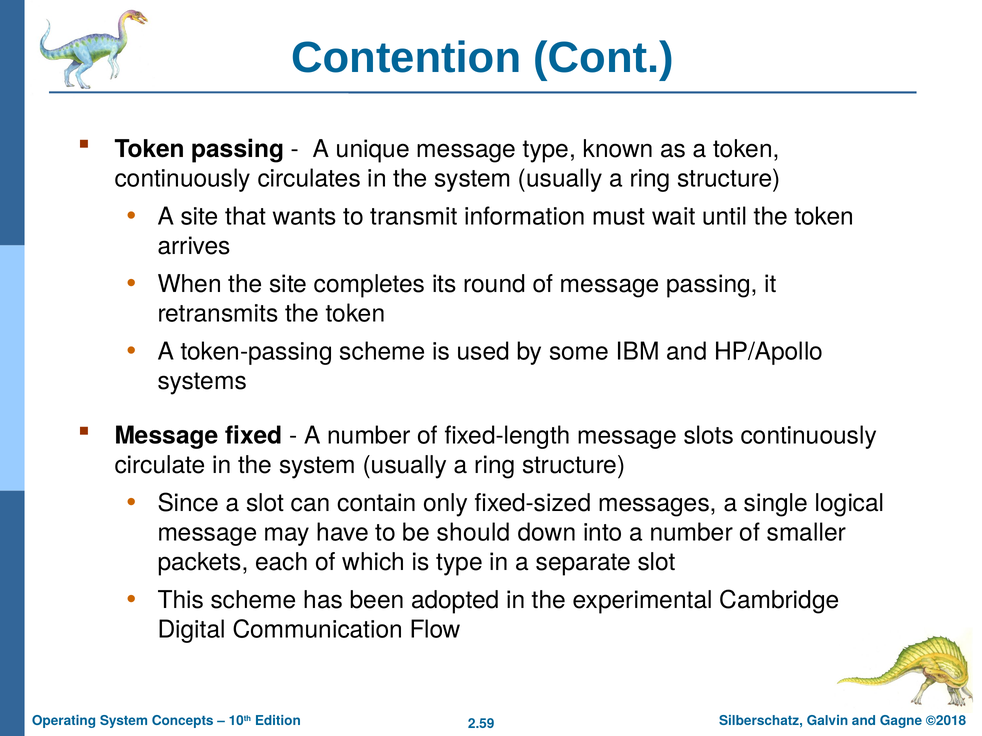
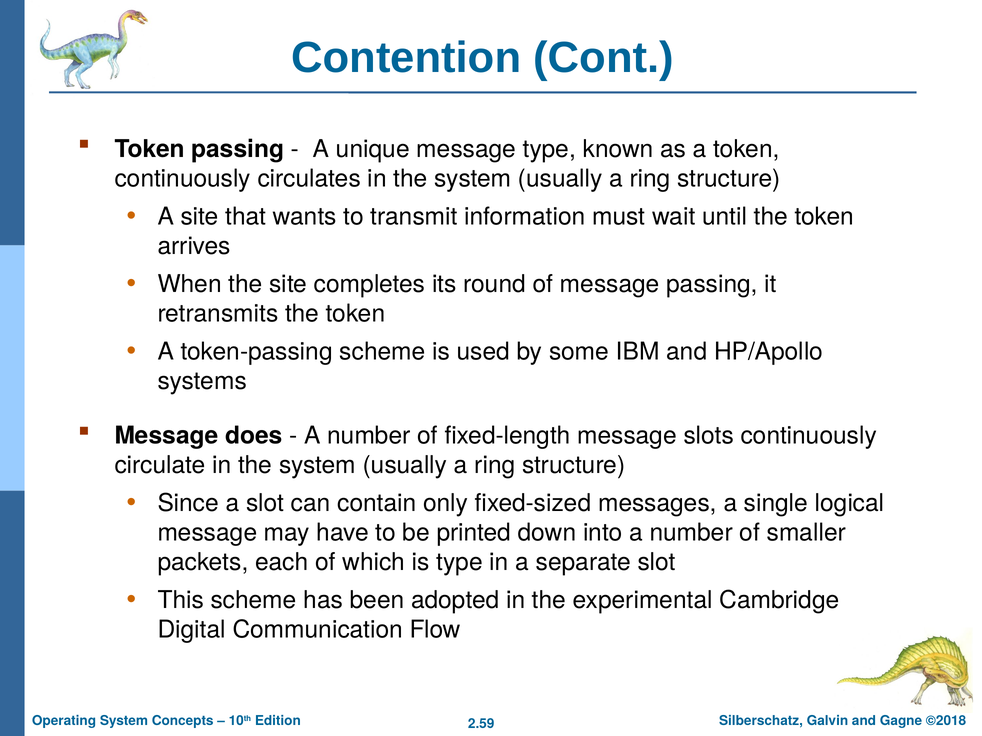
fixed: fixed -> does (254, 436)
should: should -> printed (474, 533)
